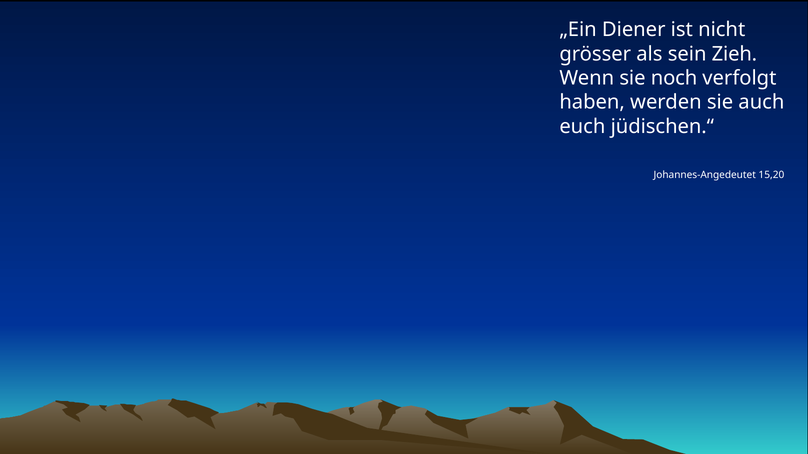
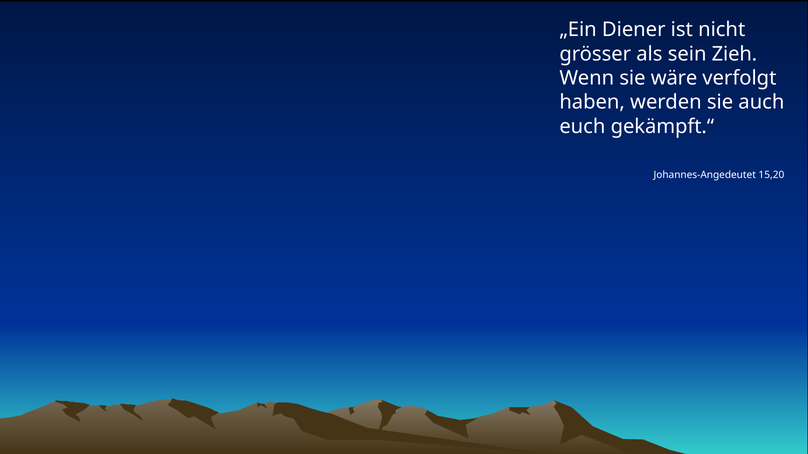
noch: noch -> wäre (674, 78)
jüdischen.“: jüdischen.“ -> gekämpft.“ (662, 127)
